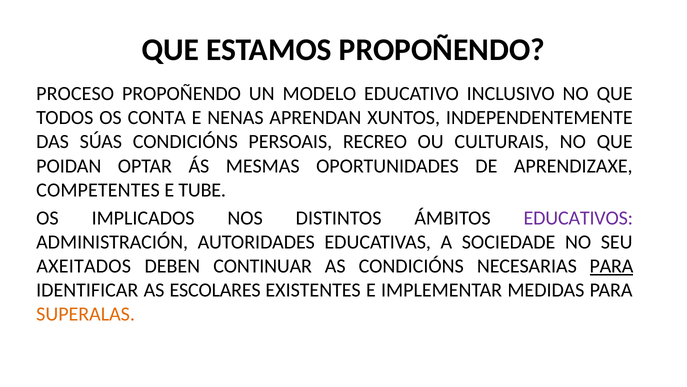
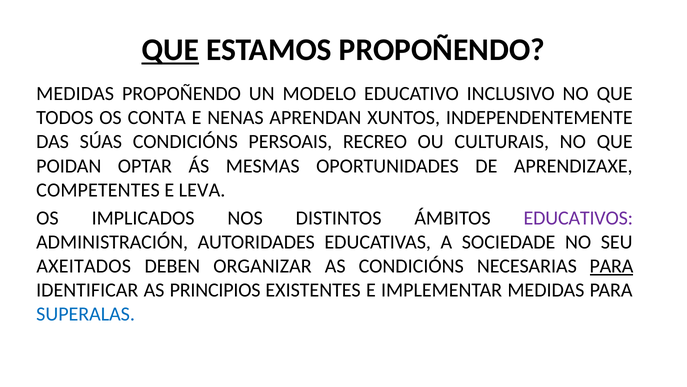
QUE underline: none -> present (170, 50)
PROCESO: PROCESO -> MEDIDAS (75, 94)
TUBE: TUBE -> LEVA (202, 190)
CONTINUAR: CONTINUAR -> ORGANIZAR (262, 266)
ESCOLARES: ESCOLARES -> PRINCIPIOS (215, 290)
SUPERALAS colour: orange -> blue (86, 314)
